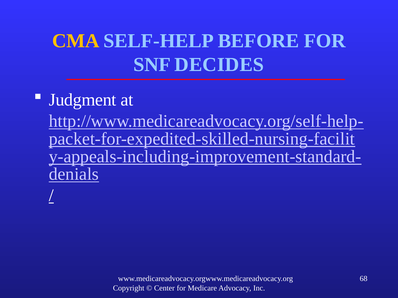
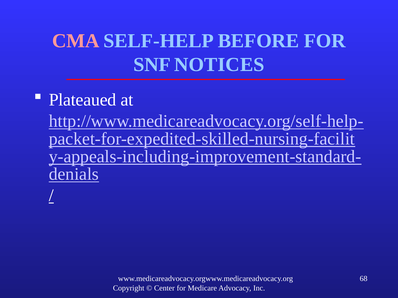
CMA colour: yellow -> pink (76, 41)
DECIDES: DECIDES -> NOTICES (219, 65)
Judgment: Judgment -> Plateaued (83, 100)
